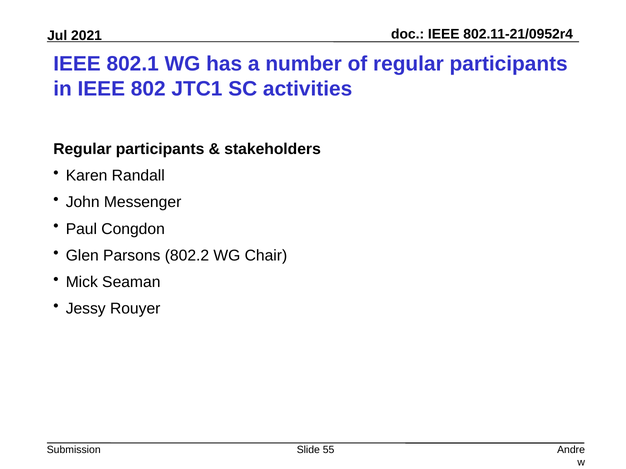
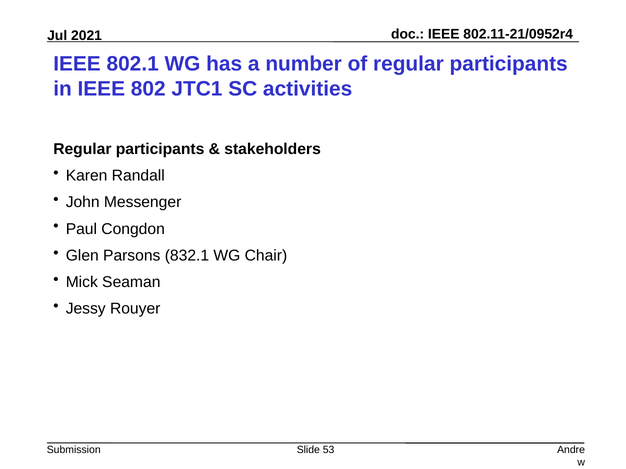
802.2: 802.2 -> 832.1 (187, 256)
55: 55 -> 53 (329, 450)
